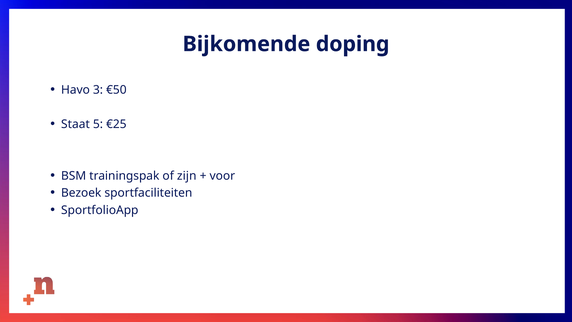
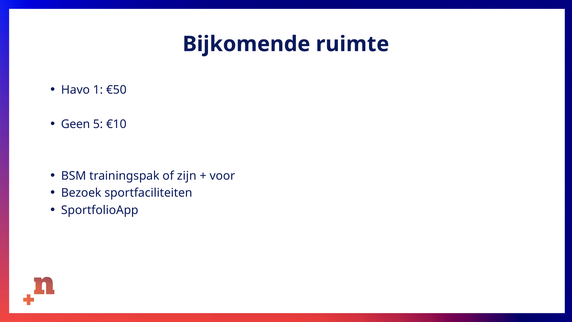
doping: doping -> ruimte (353, 44)
3: 3 -> 1 (98, 90)
Staat: Staat -> Geen (76, 124)
€25: €25 -> €10 (116, 124)
